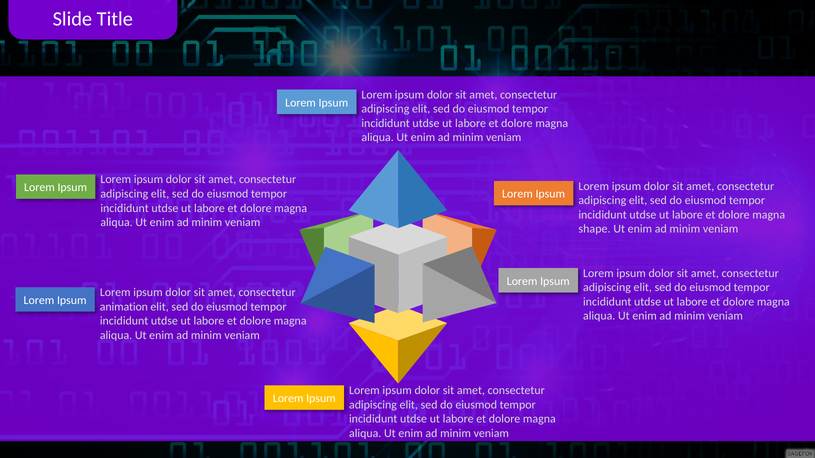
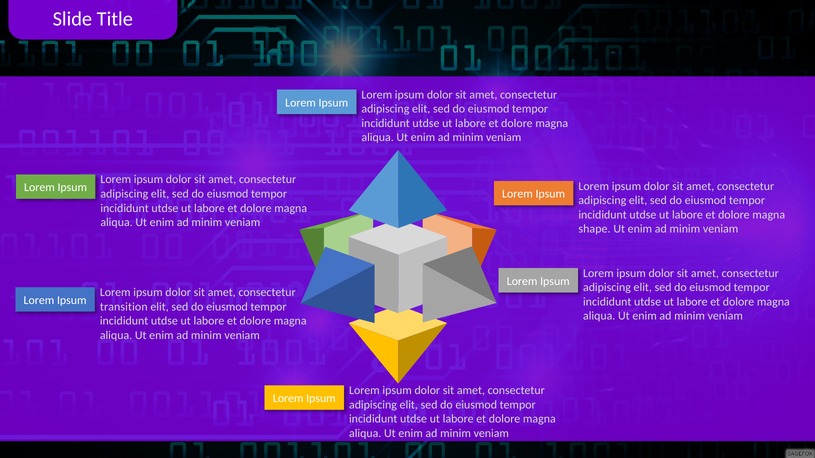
animation: animation -> transition (124, 307)
